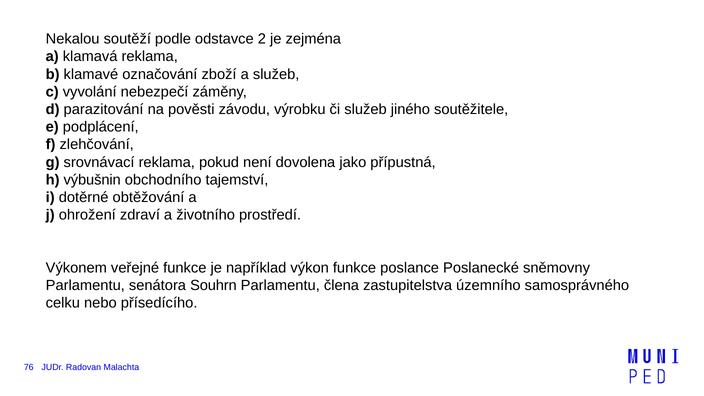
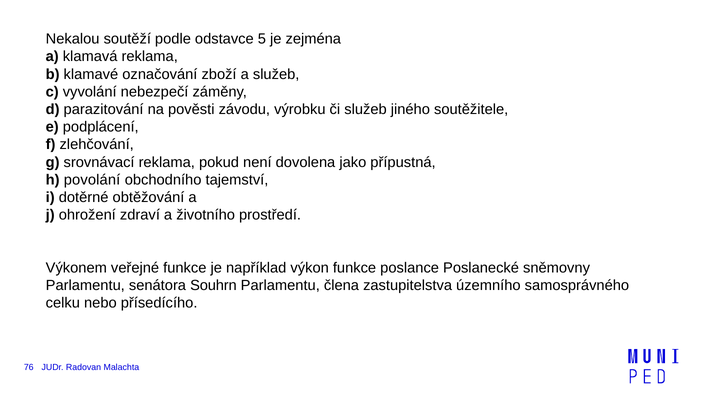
2: 2 -> 5 (262, 39)
výbušnin: výbušnin -> povolání (92, 180)
